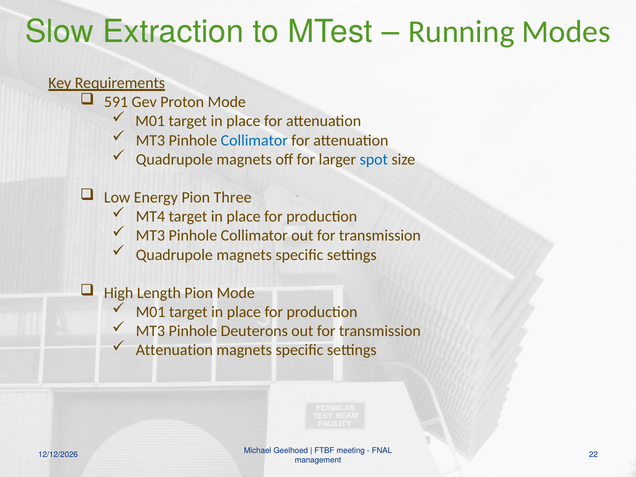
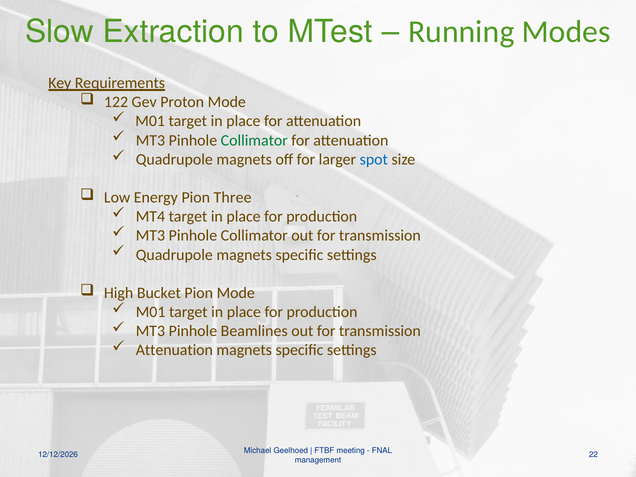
591: 591 -> 122 (116, 102)
Collimator colour: blue -> green (254, 140)
Length: Length -> Bucket (159, 293)
Deuterons: Deuterons -> Beamlines (254, 331)
